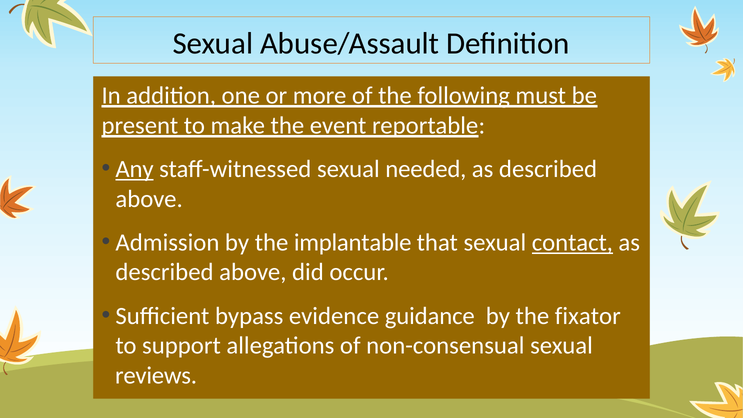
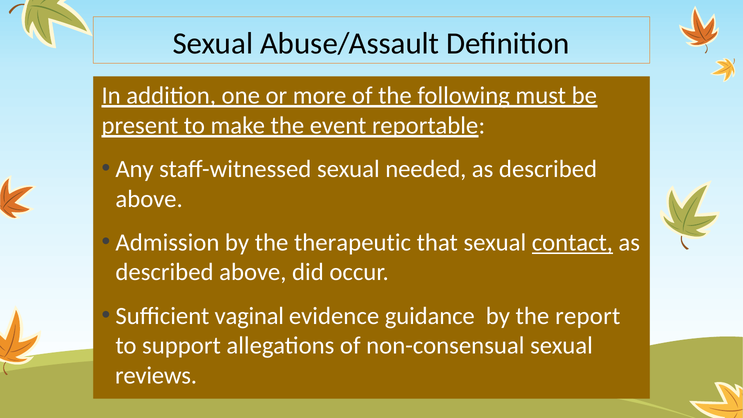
Any underline: present -> none (135, 169)
implantable: implantable -> therapeutic (353, 242)
bypass: bypass -> vaginal (249, 316)
fixator: fixator -> report (588, 316)
